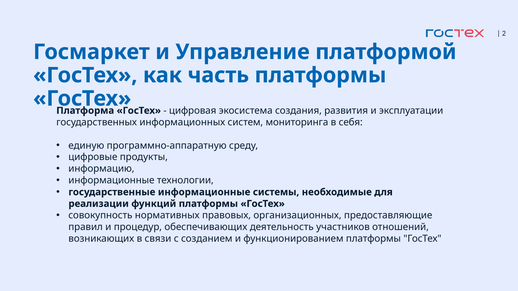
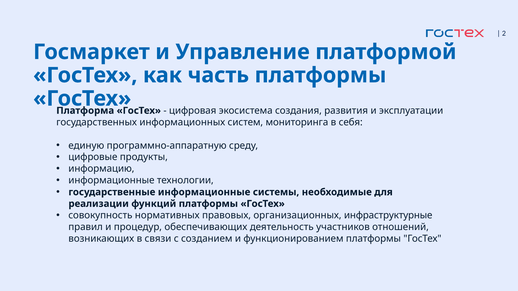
предоставляющие: предоставляющие -> инфраструктурные (388, 216)
